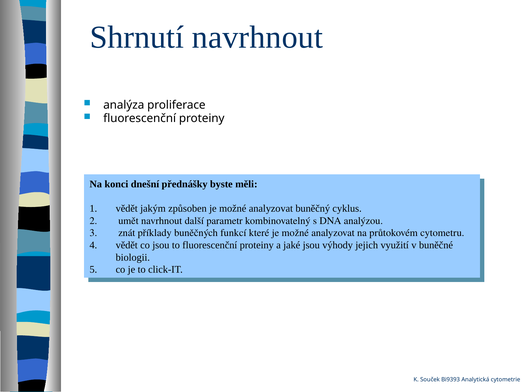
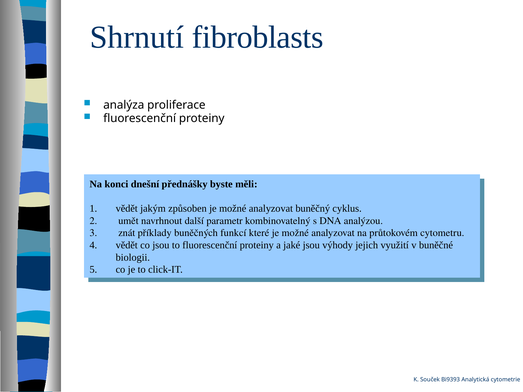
Shrnutí navrhnout: navrhnout -> fibroblasts (258, 37)
